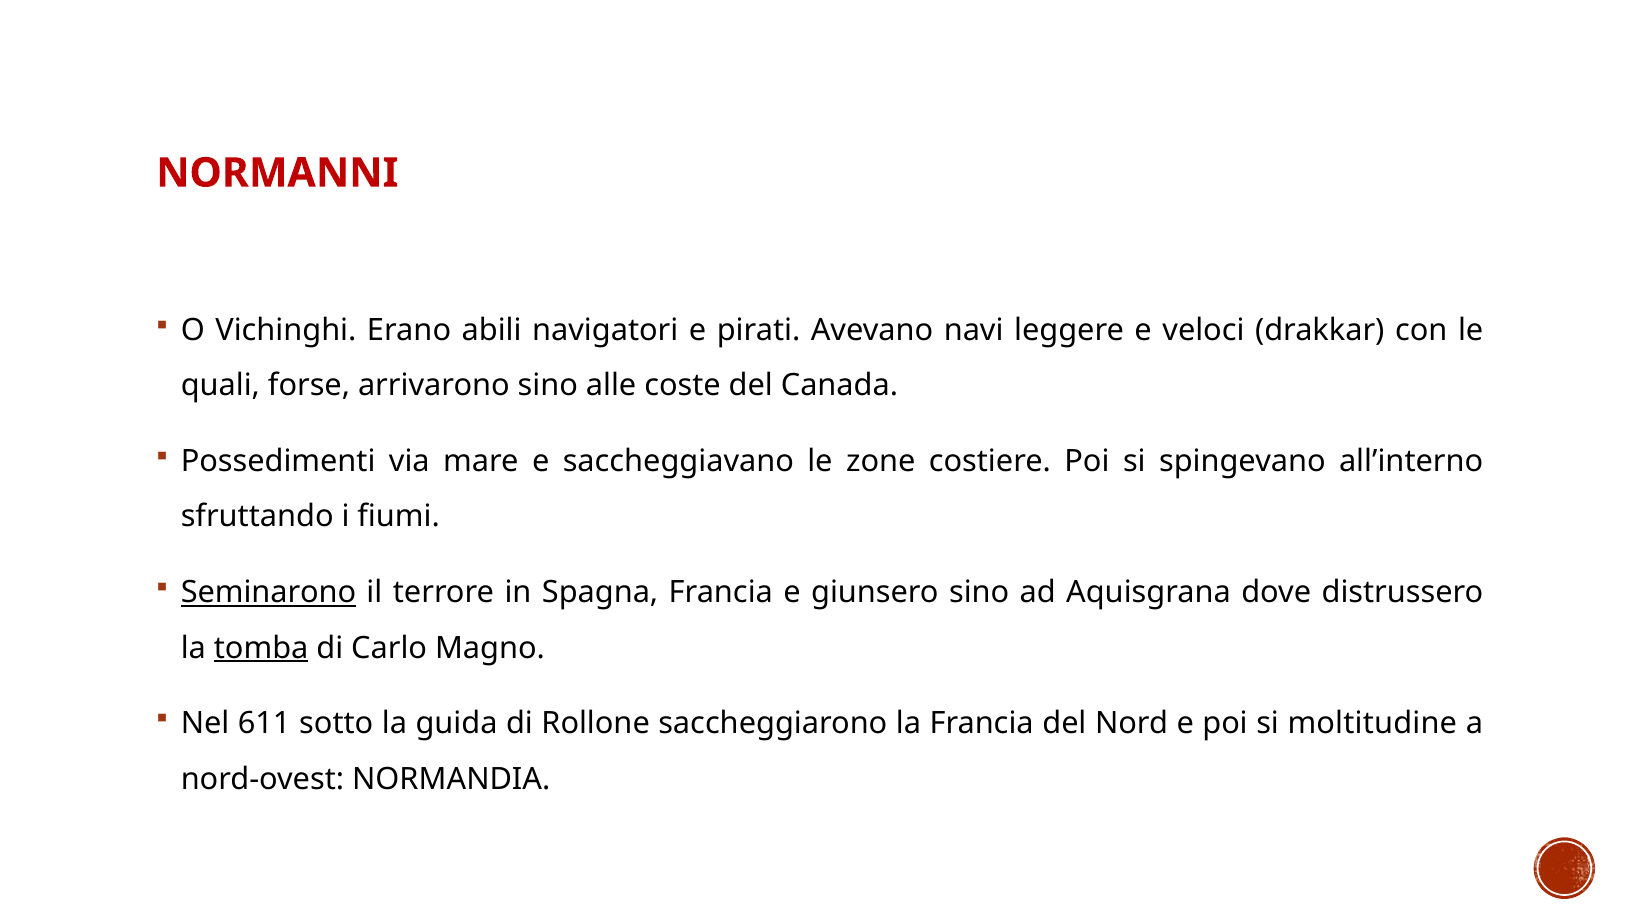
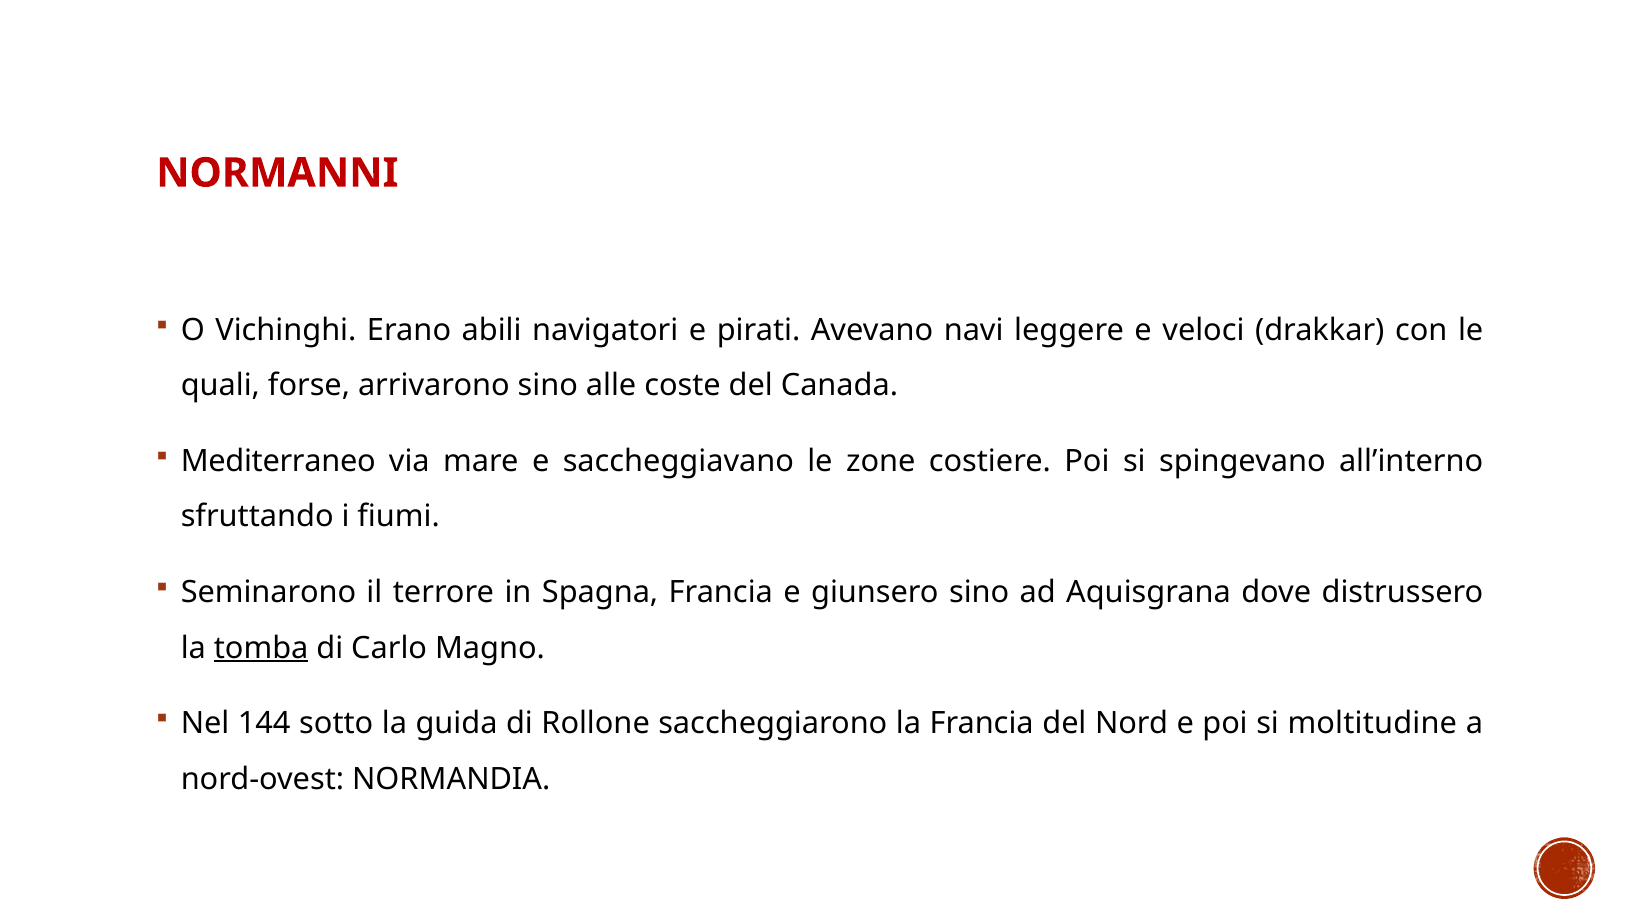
Possedimenti: Possedimenti -> Mediterraneo (278, 462)
Seminarono underline: present -> none (269, 593)
611: 611 -> 144 (264, 724)
